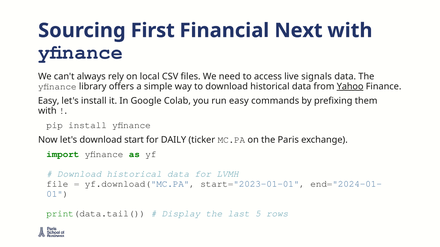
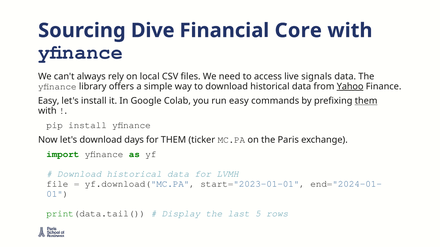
First: First -> Dive (153, 31)
Next: Next -> Core (298, 31)
them underline: none -> present (366, 101)
start: start -> days (134, 140)
for DAILY: DAILY -> THEM (173, 140)
